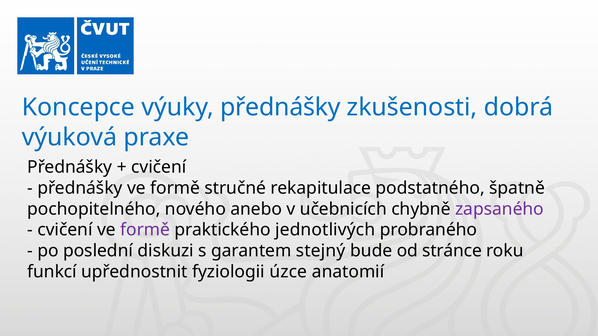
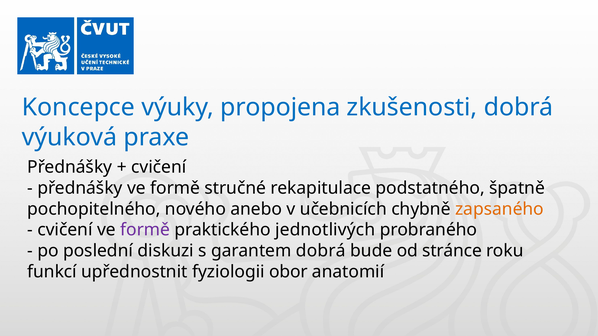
výuky přednášky: přednášky -> propojena (280, 107)
zapsaného colour: purple -> orange (499, 209)
garantem stejný: stejný -> dobrá (321, 251)
úzce: úzce -> obor (288, 272)
